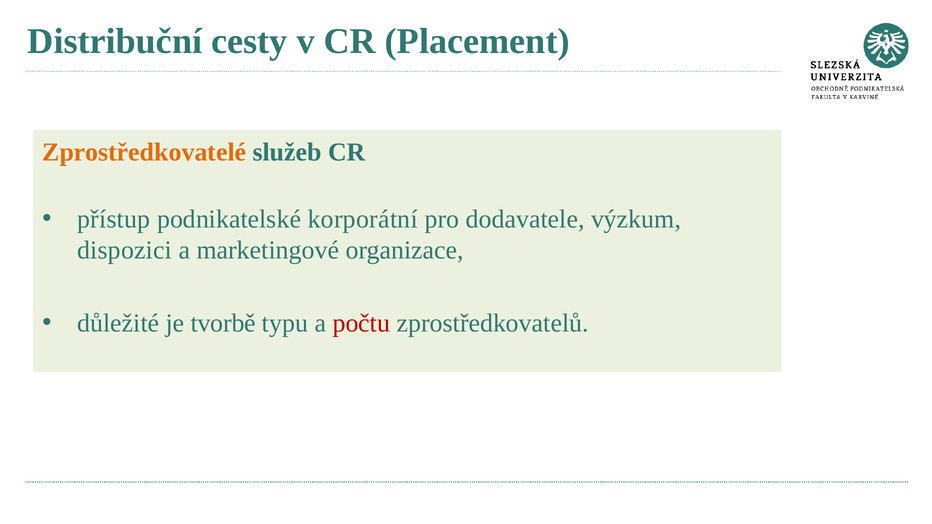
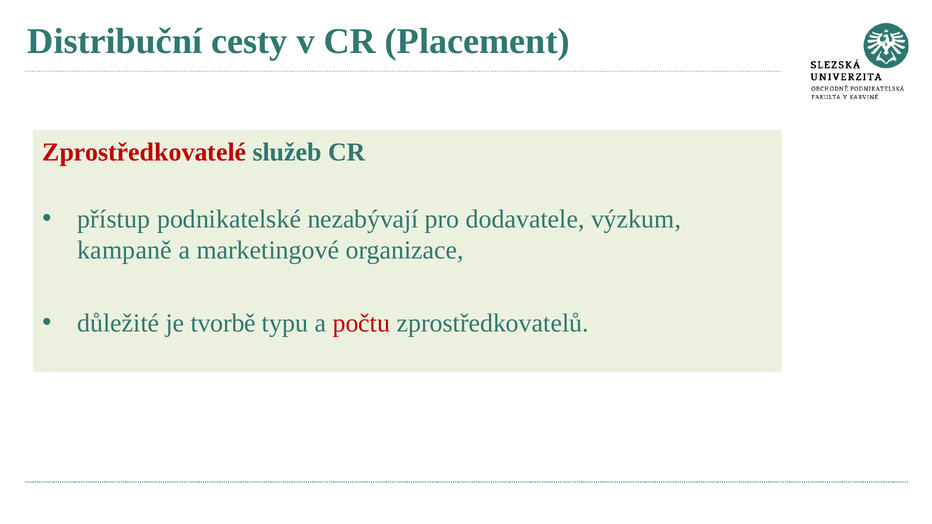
Zprostředkovatelé colour: orange -> red (144, 152)
korporátní: korporátní -> nezabývají (363, 219)
dispozici: dispozici -> kampaně (125, 251)
